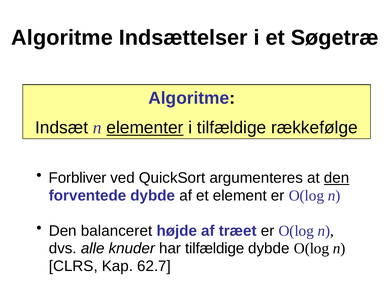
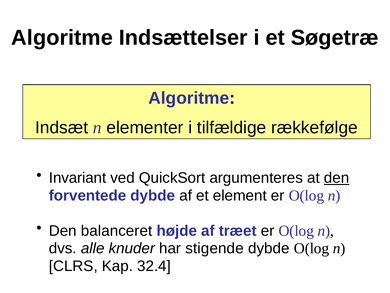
elementer underline: present -> none (145, 127)
Forbliver: Forbliver -> Invariant (78, 178)
har tilfældige: tilfældige -> stigende (215, 248)
62.7: 62.7 -> 32.4 (154, 266)
